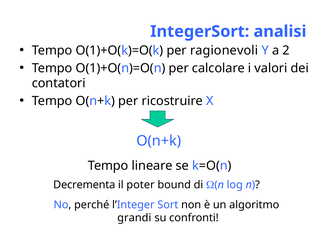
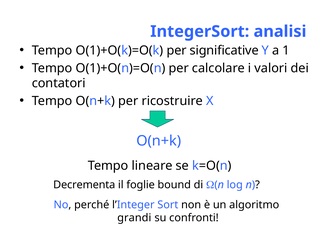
ragionevoli: ragionevoli -> significative (224, 51)
2: 2 -> 1 (286, 51)
poter: poter -> foglie (141, 185)
